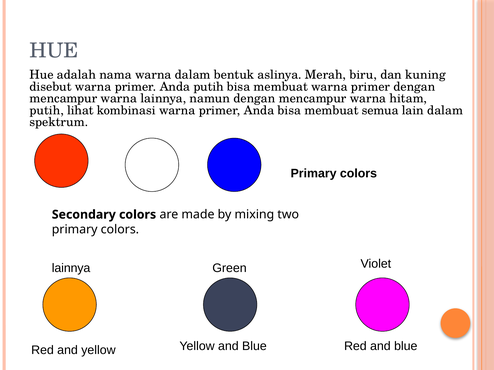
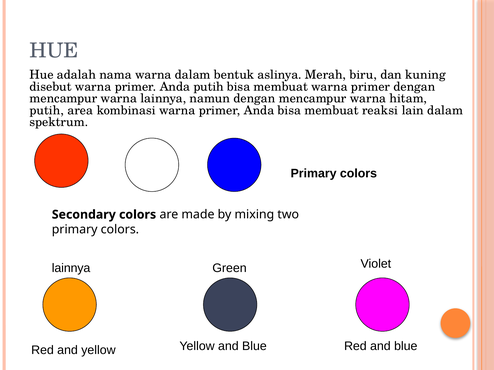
lihat: lihat -> area (80, 110)
semua: semua -> reaksi (380, 110)
